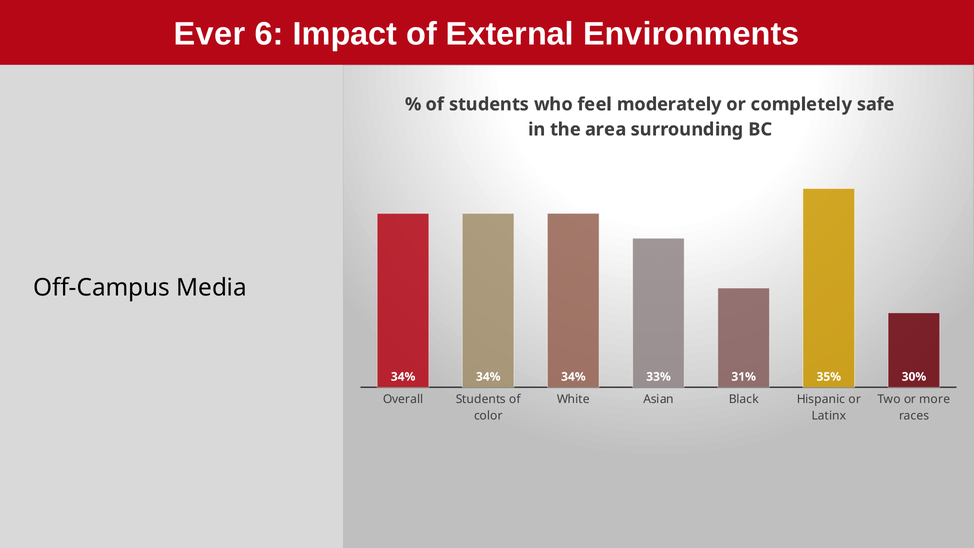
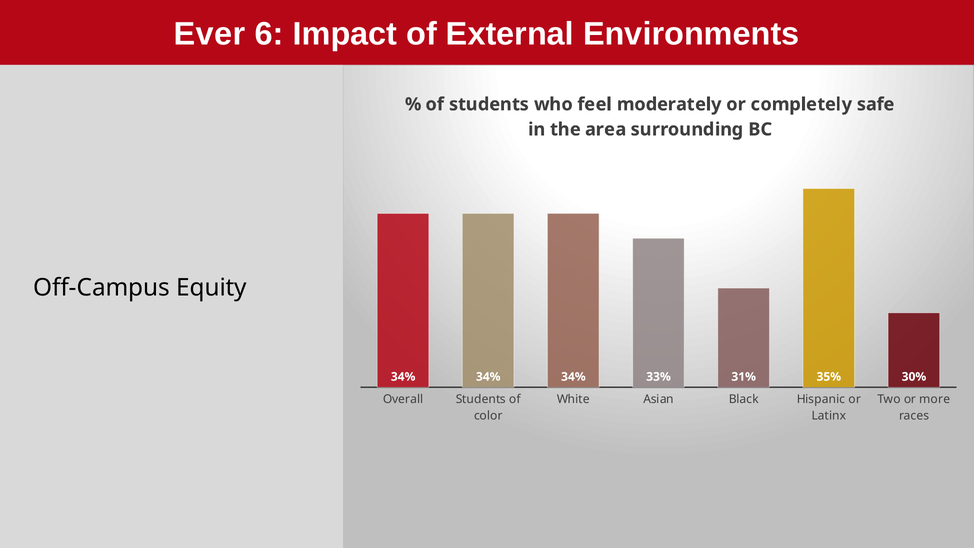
Media: Media -> Equity (212, 288)
